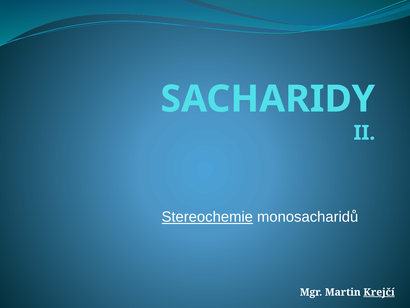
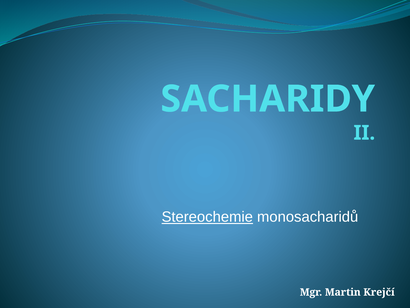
Krejčí underline: present -> none (379, 292)
